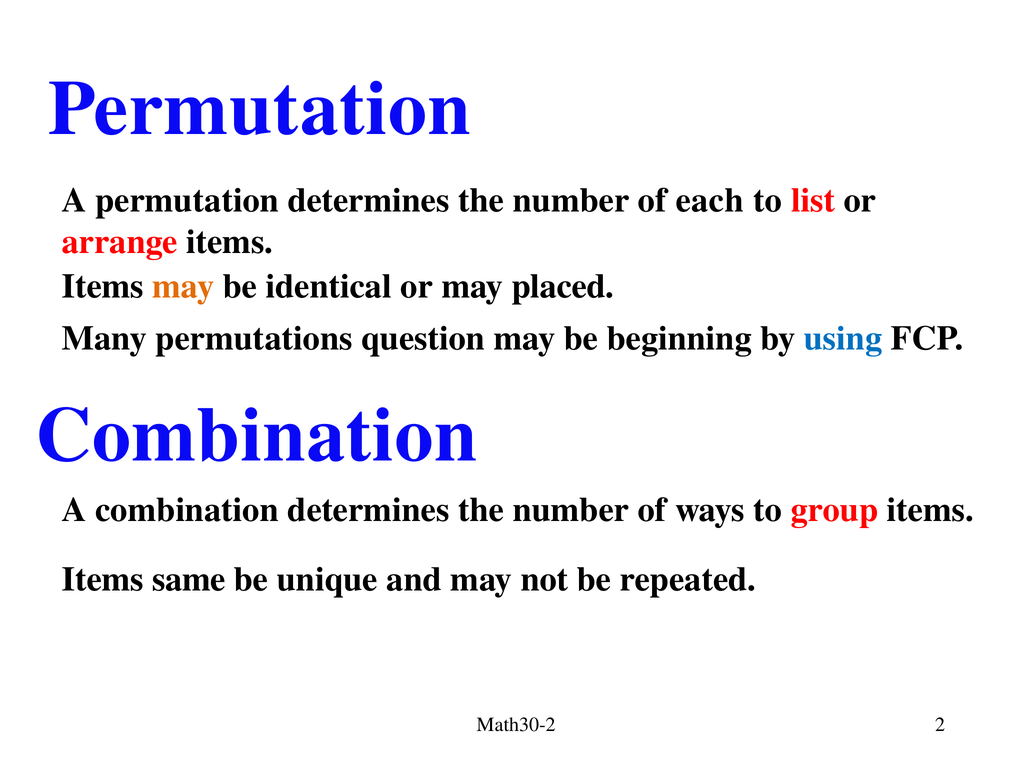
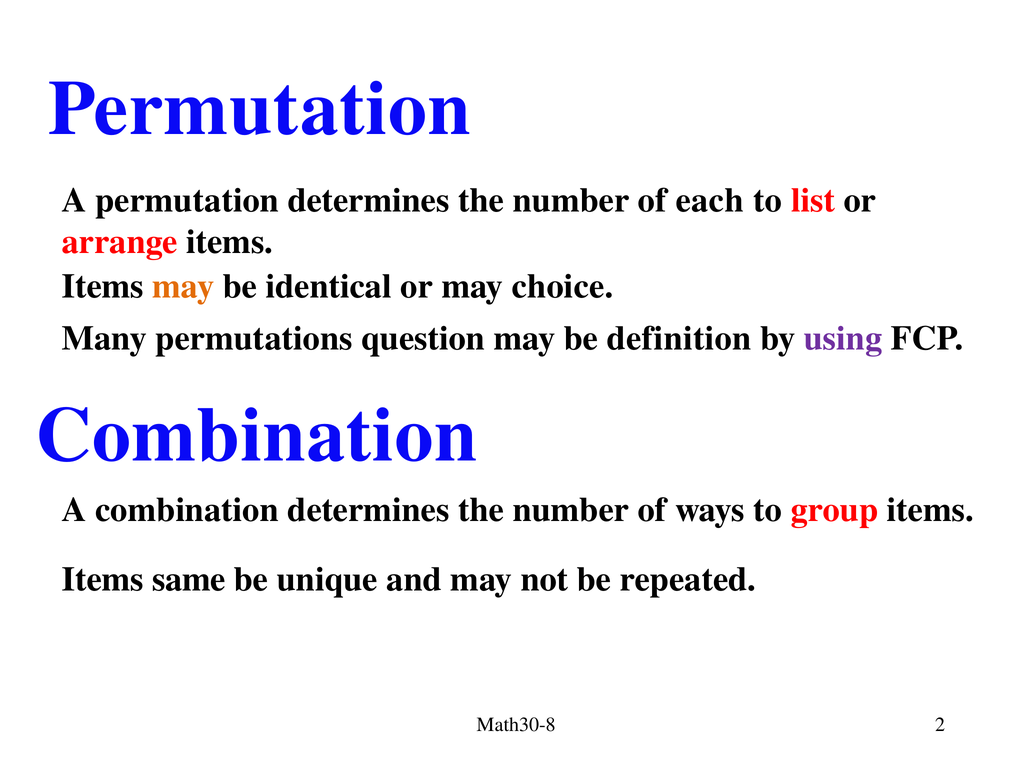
placed: placed -> choice (563, 286)
beginning: beginning -> definition (679, 338)
using colour: blue -> purple (843, 338)
Math30-2: Math30-2 -> Math30-8 (516, 725)
